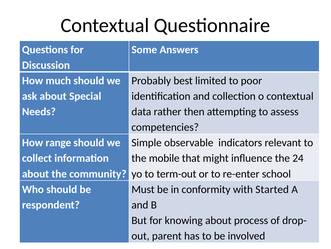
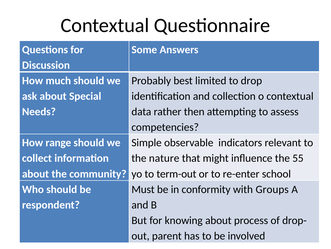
poor: poor -> drop (251, 81)
mobile: mobile -> nature (164, 158)
24: 24 -> 55 (298, 158)
Started: Started -> Groups (272, 189)
